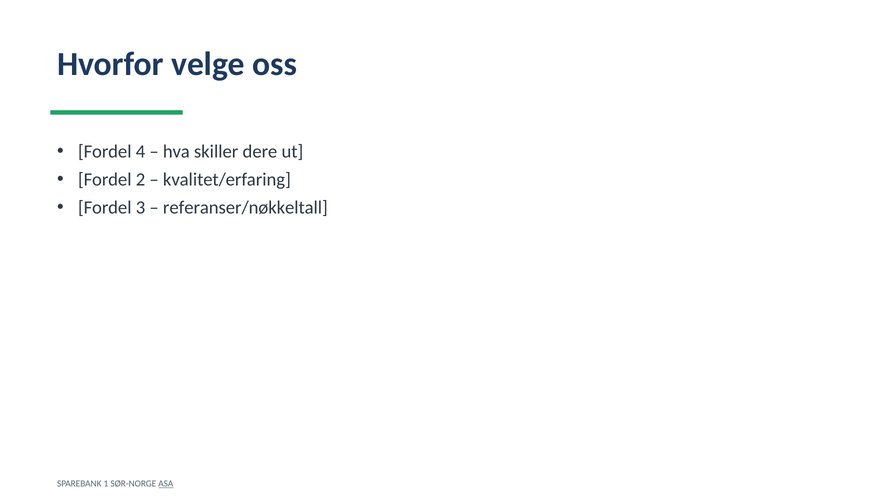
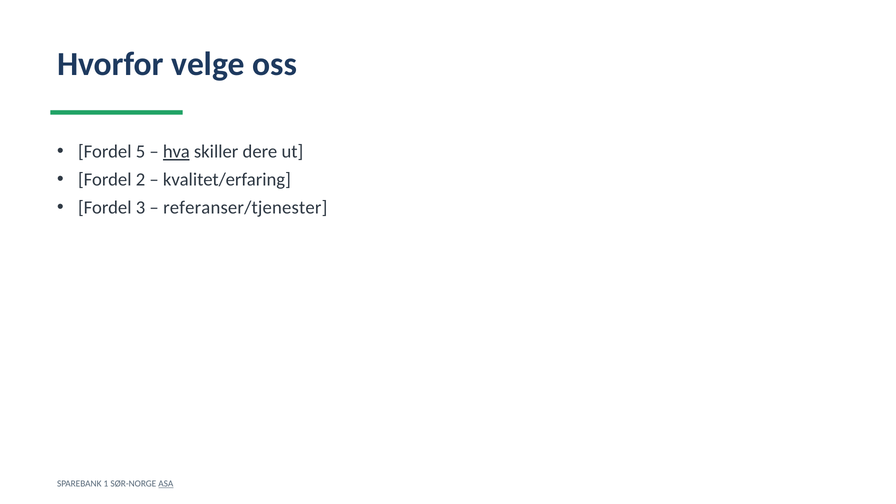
4: 4 -> 5 (141, 152)
hva underline: none -> present (176, 152)
referanser/nøkkeltall: referanser/nøkkeltall -> referanser/tjenester (245, 208)
